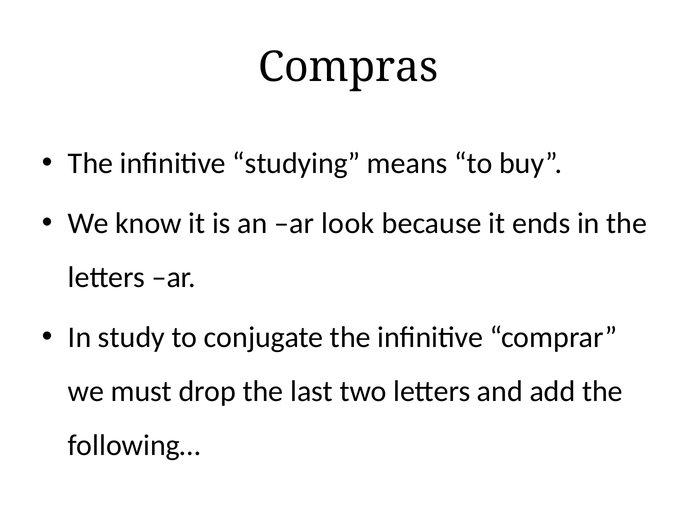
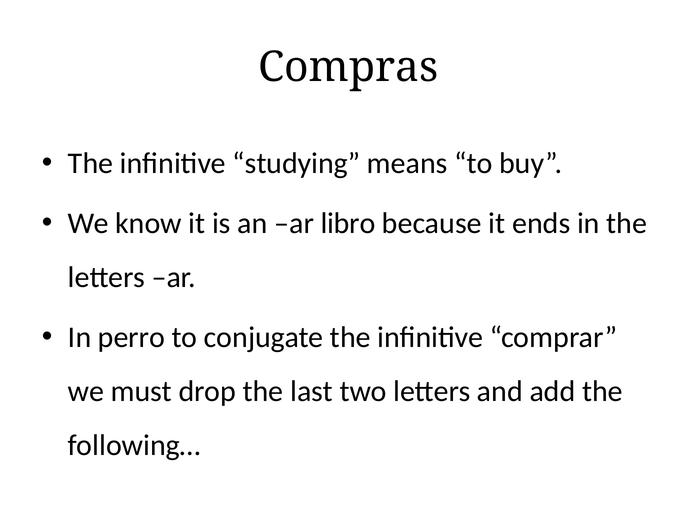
look: look -> libro (348, 224)
study: study -> perro (131, 338)
